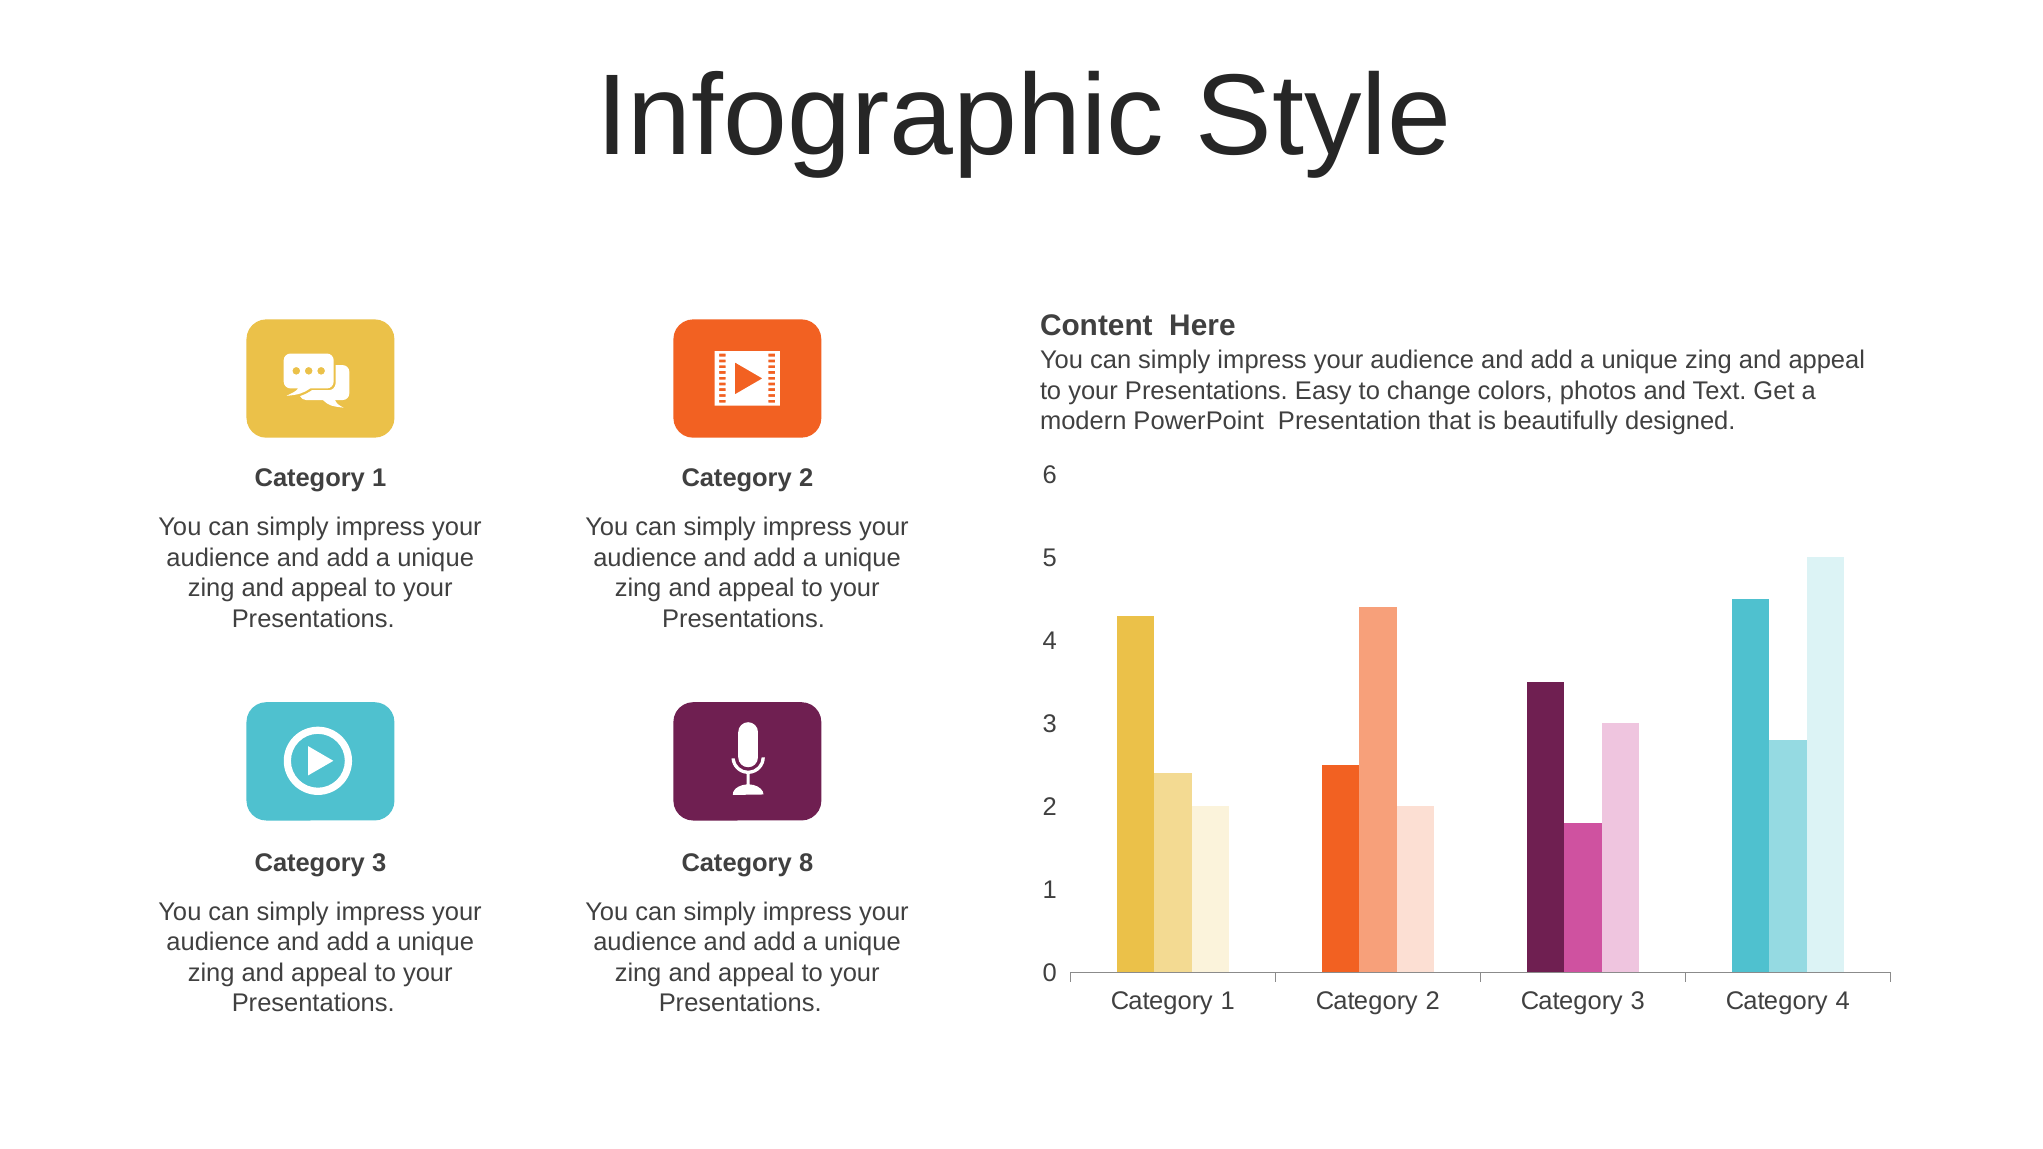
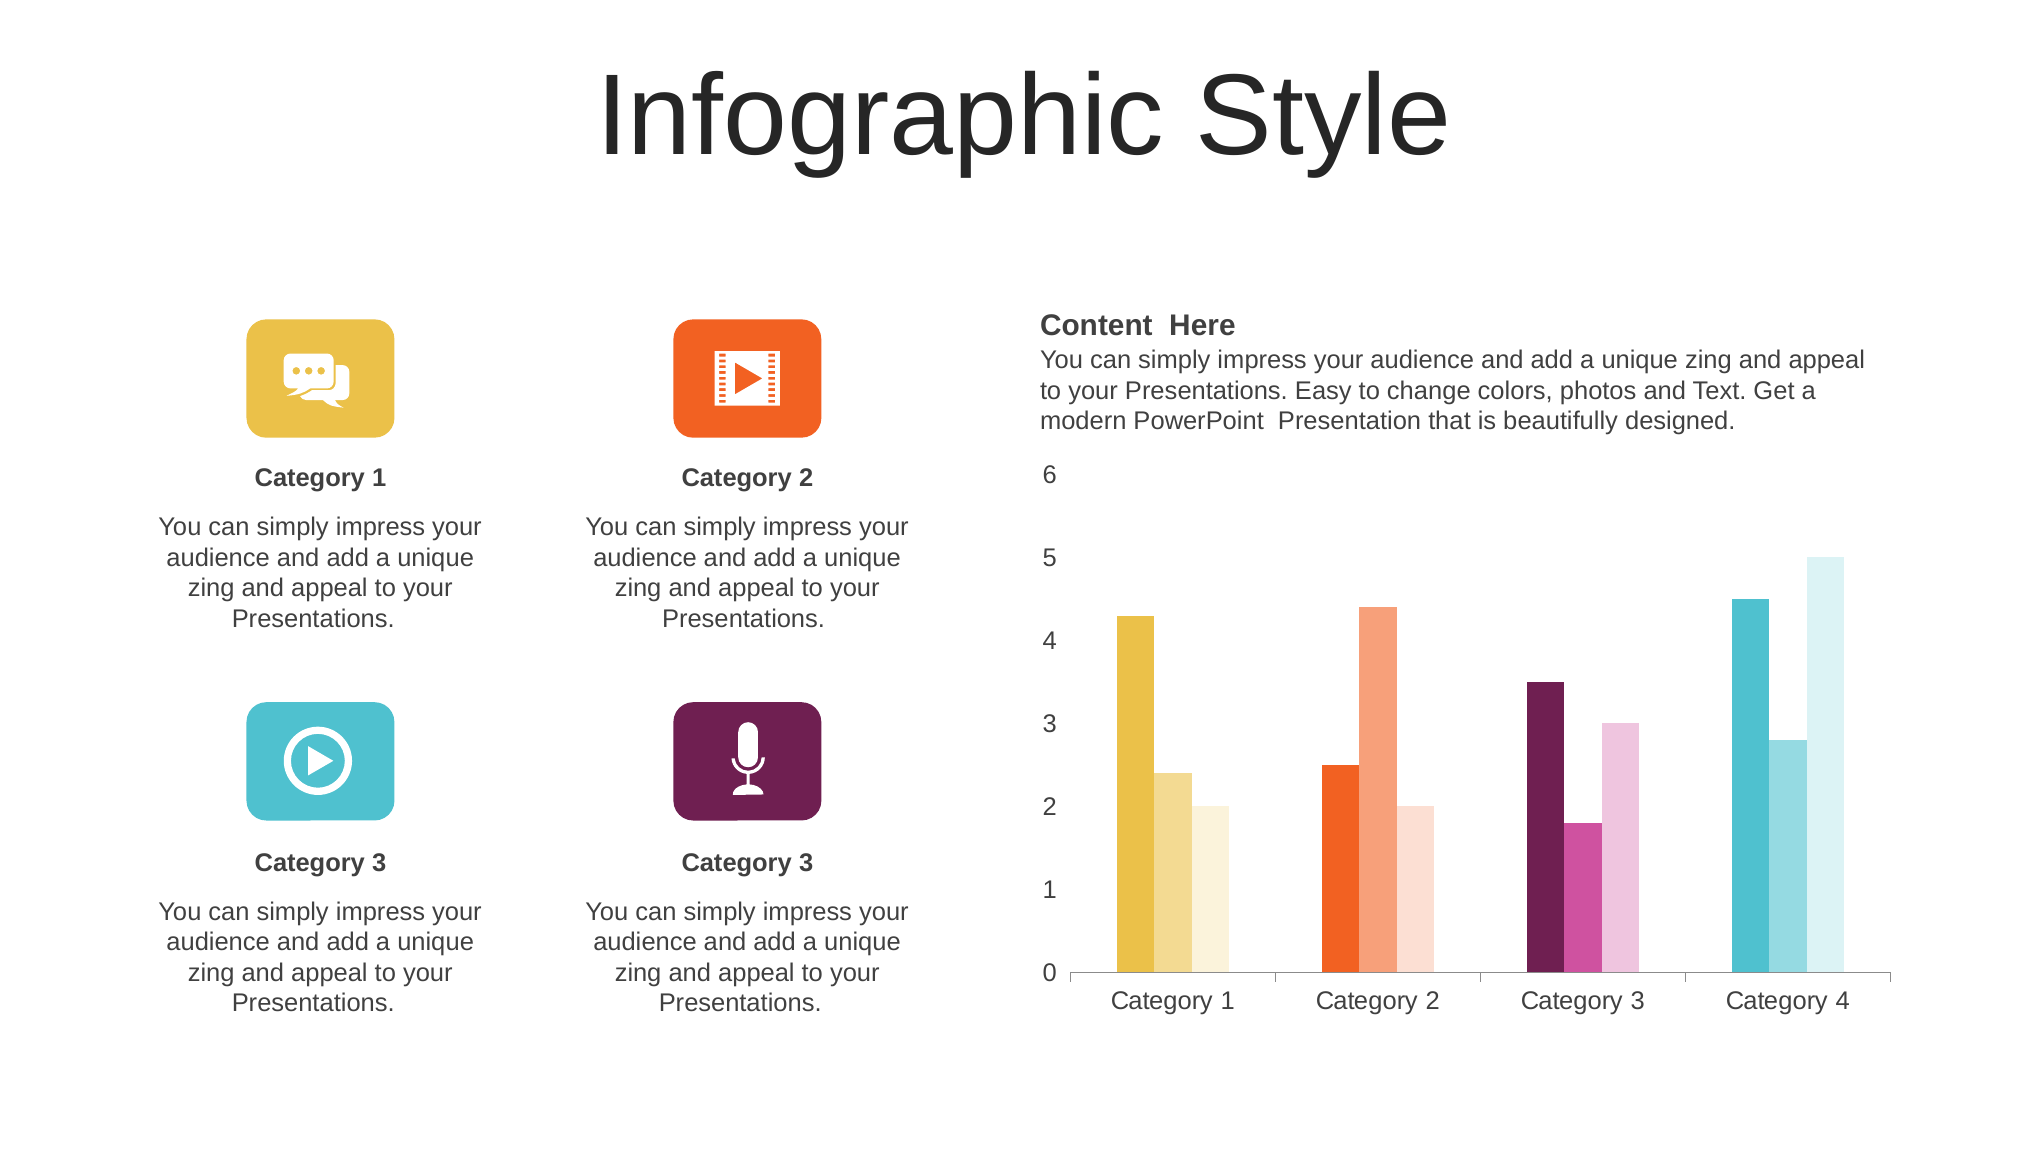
8: 8 -> 3 (806, 863)
